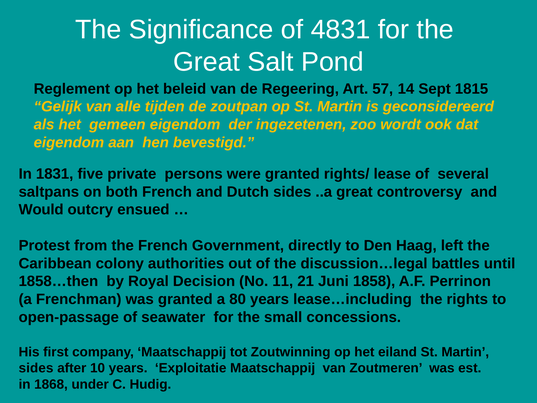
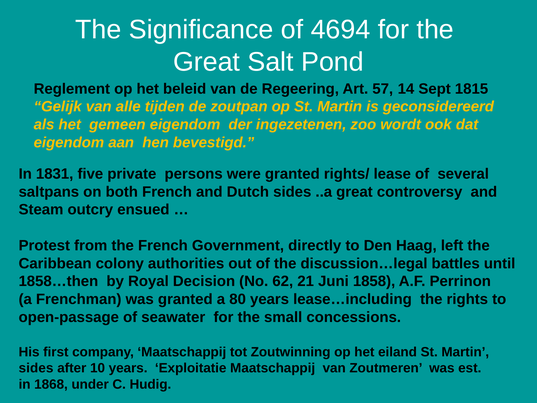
4831: 4831 -> 4694 (341, 30)
Would: Would -> Steam (41, 210)
11: 11 -> 62 (283, 281)
